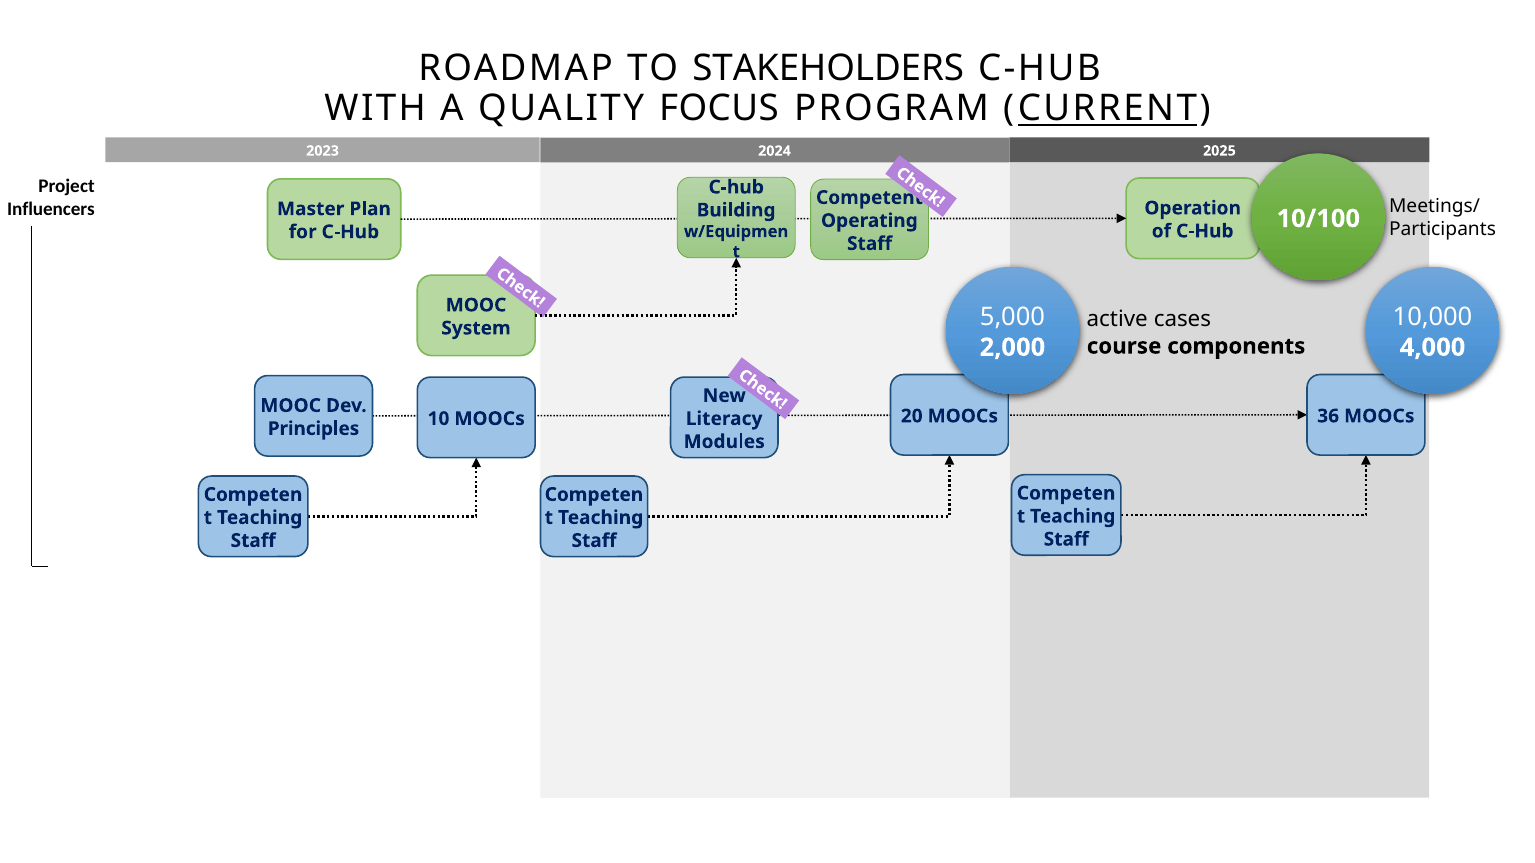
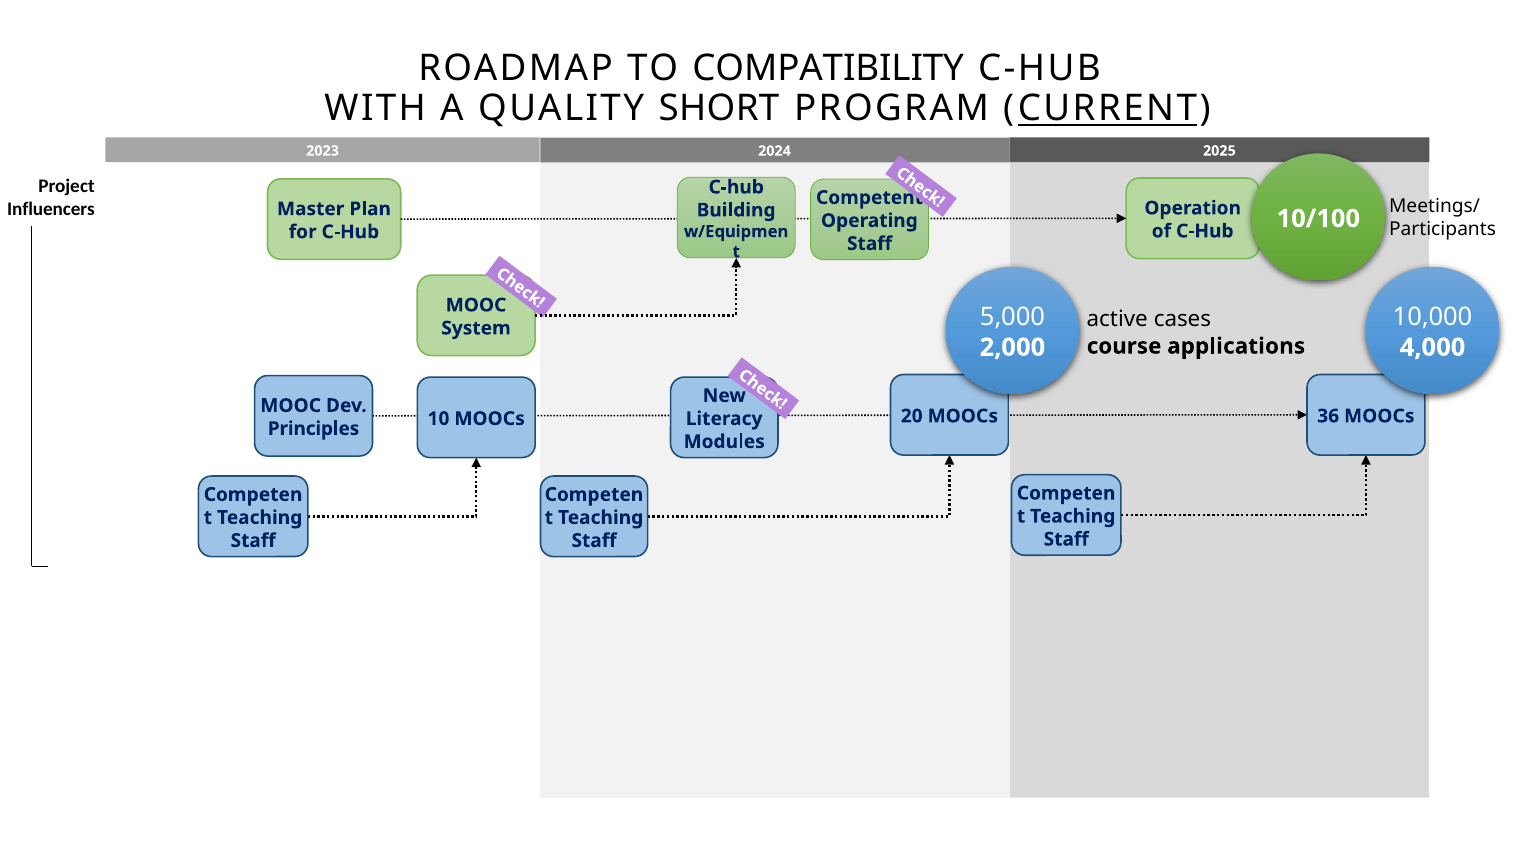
STAKEHOLDERS: STAKEHOLDERS -> COMPATIBILITY (828, 69)
FOCUS: FOCUS -> SHORT (719, 109)
components: components -> applications (1236, 346)
